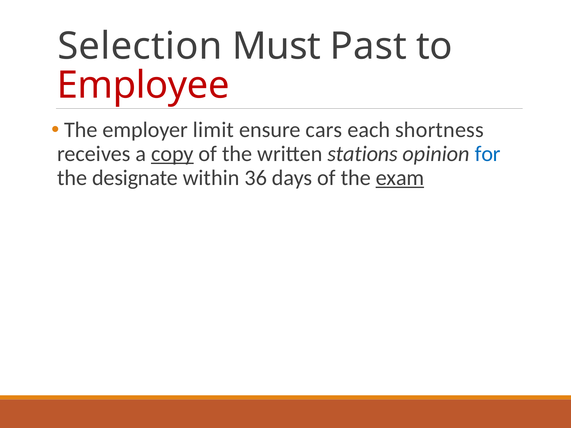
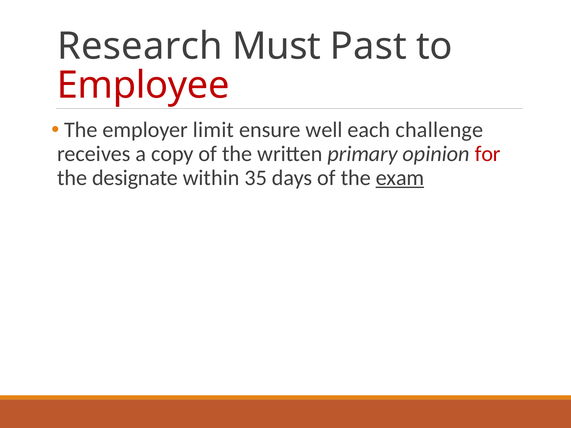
Selection: Selection -> Research (140, 46)
cars: cars -> well (324, 130)
shortness: shortness -> challenge (439, 130)
copy underline: present -> none (172, 154)
stations: stations -> primary (363, 154)
for colour: blue -> red (488, 154)
36: 36 -> 35 (256, 178)
